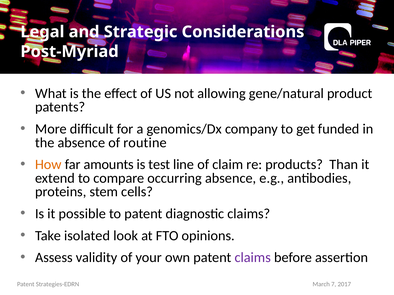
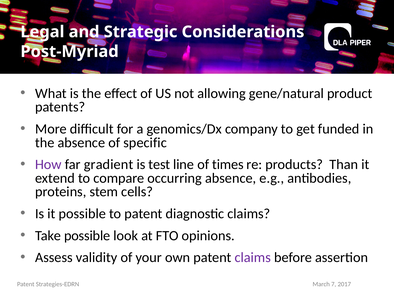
routine: routine -> specific (145, 143)
How colour: orange -> purple (48, 165)
amounts: amounts -> gradient (109, 165)
claim: claim -> times (228, 165)
Take isolated: isolated -> possible (87, 236)
